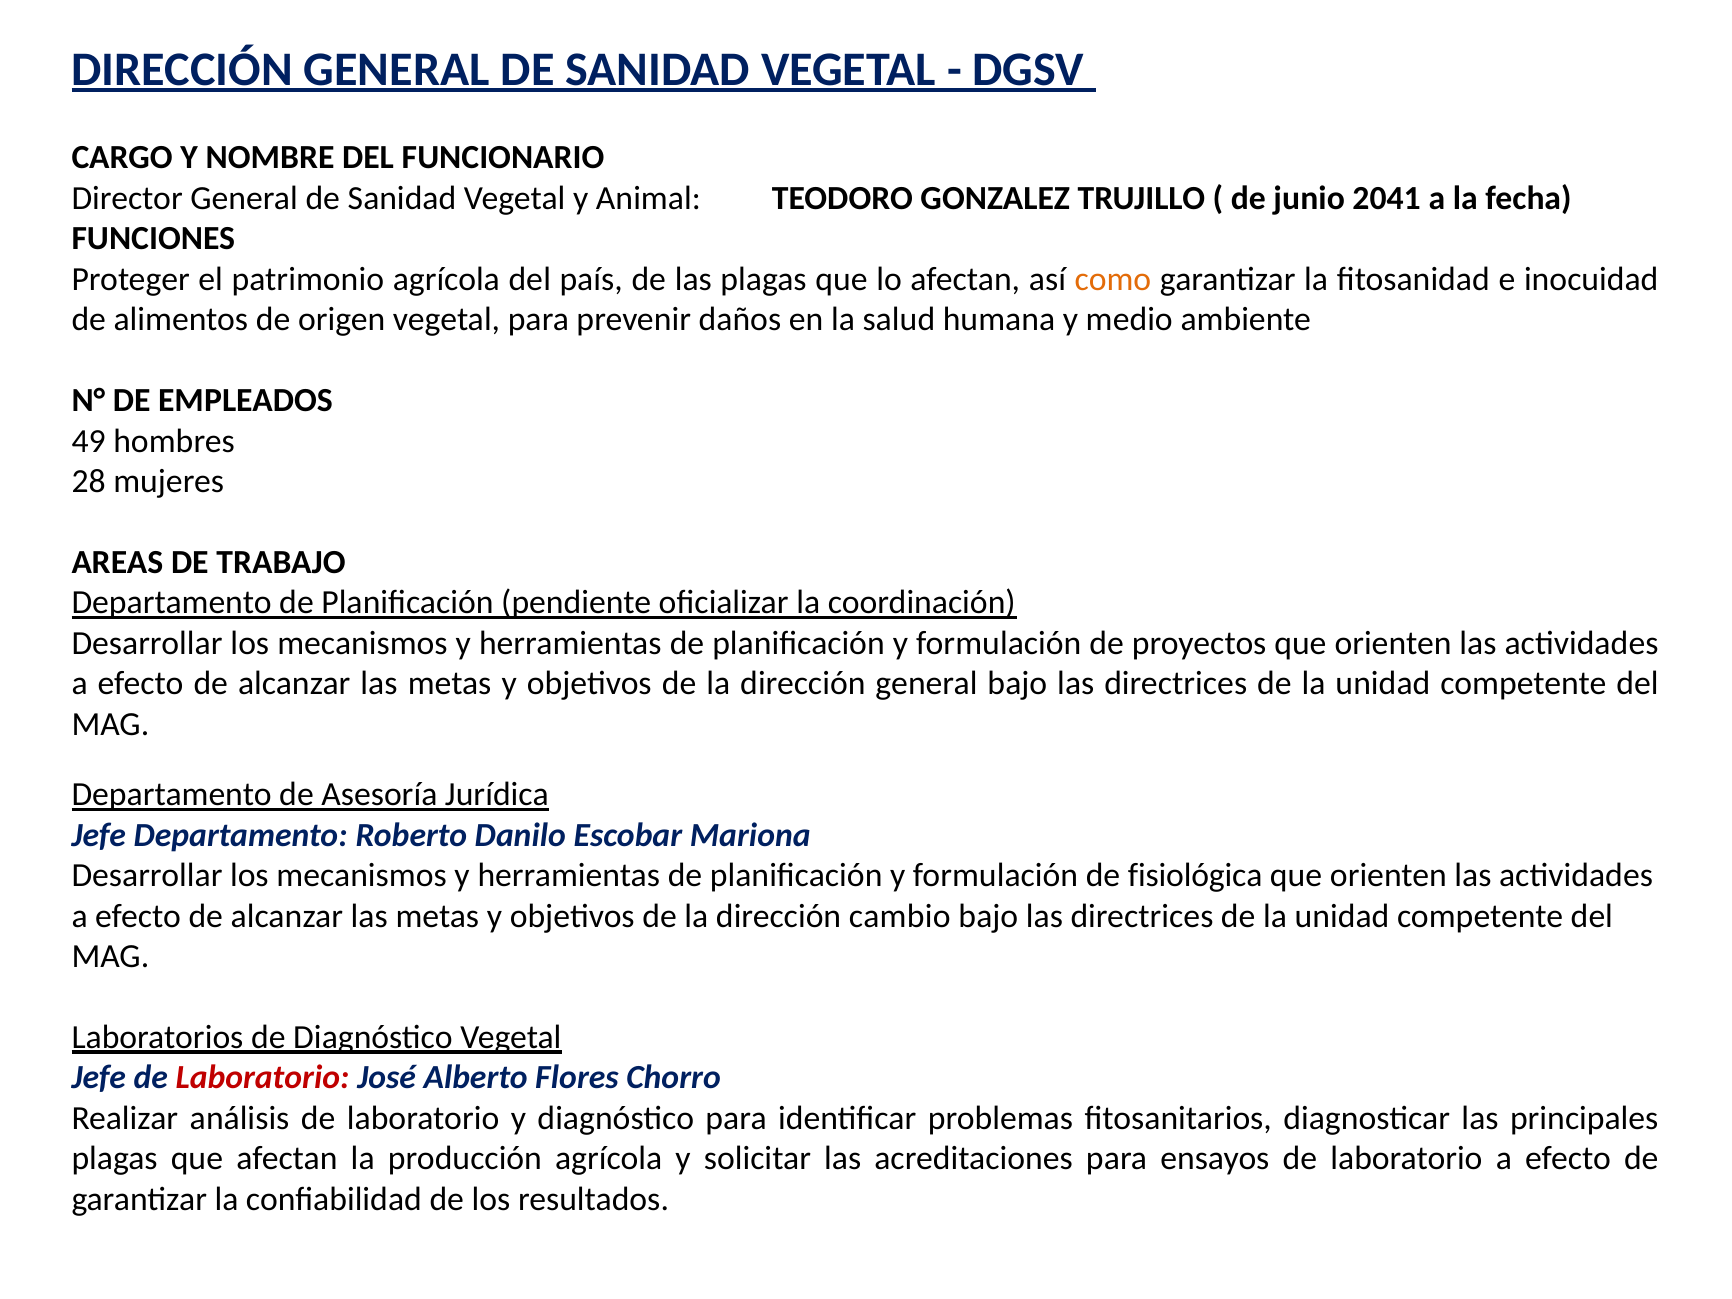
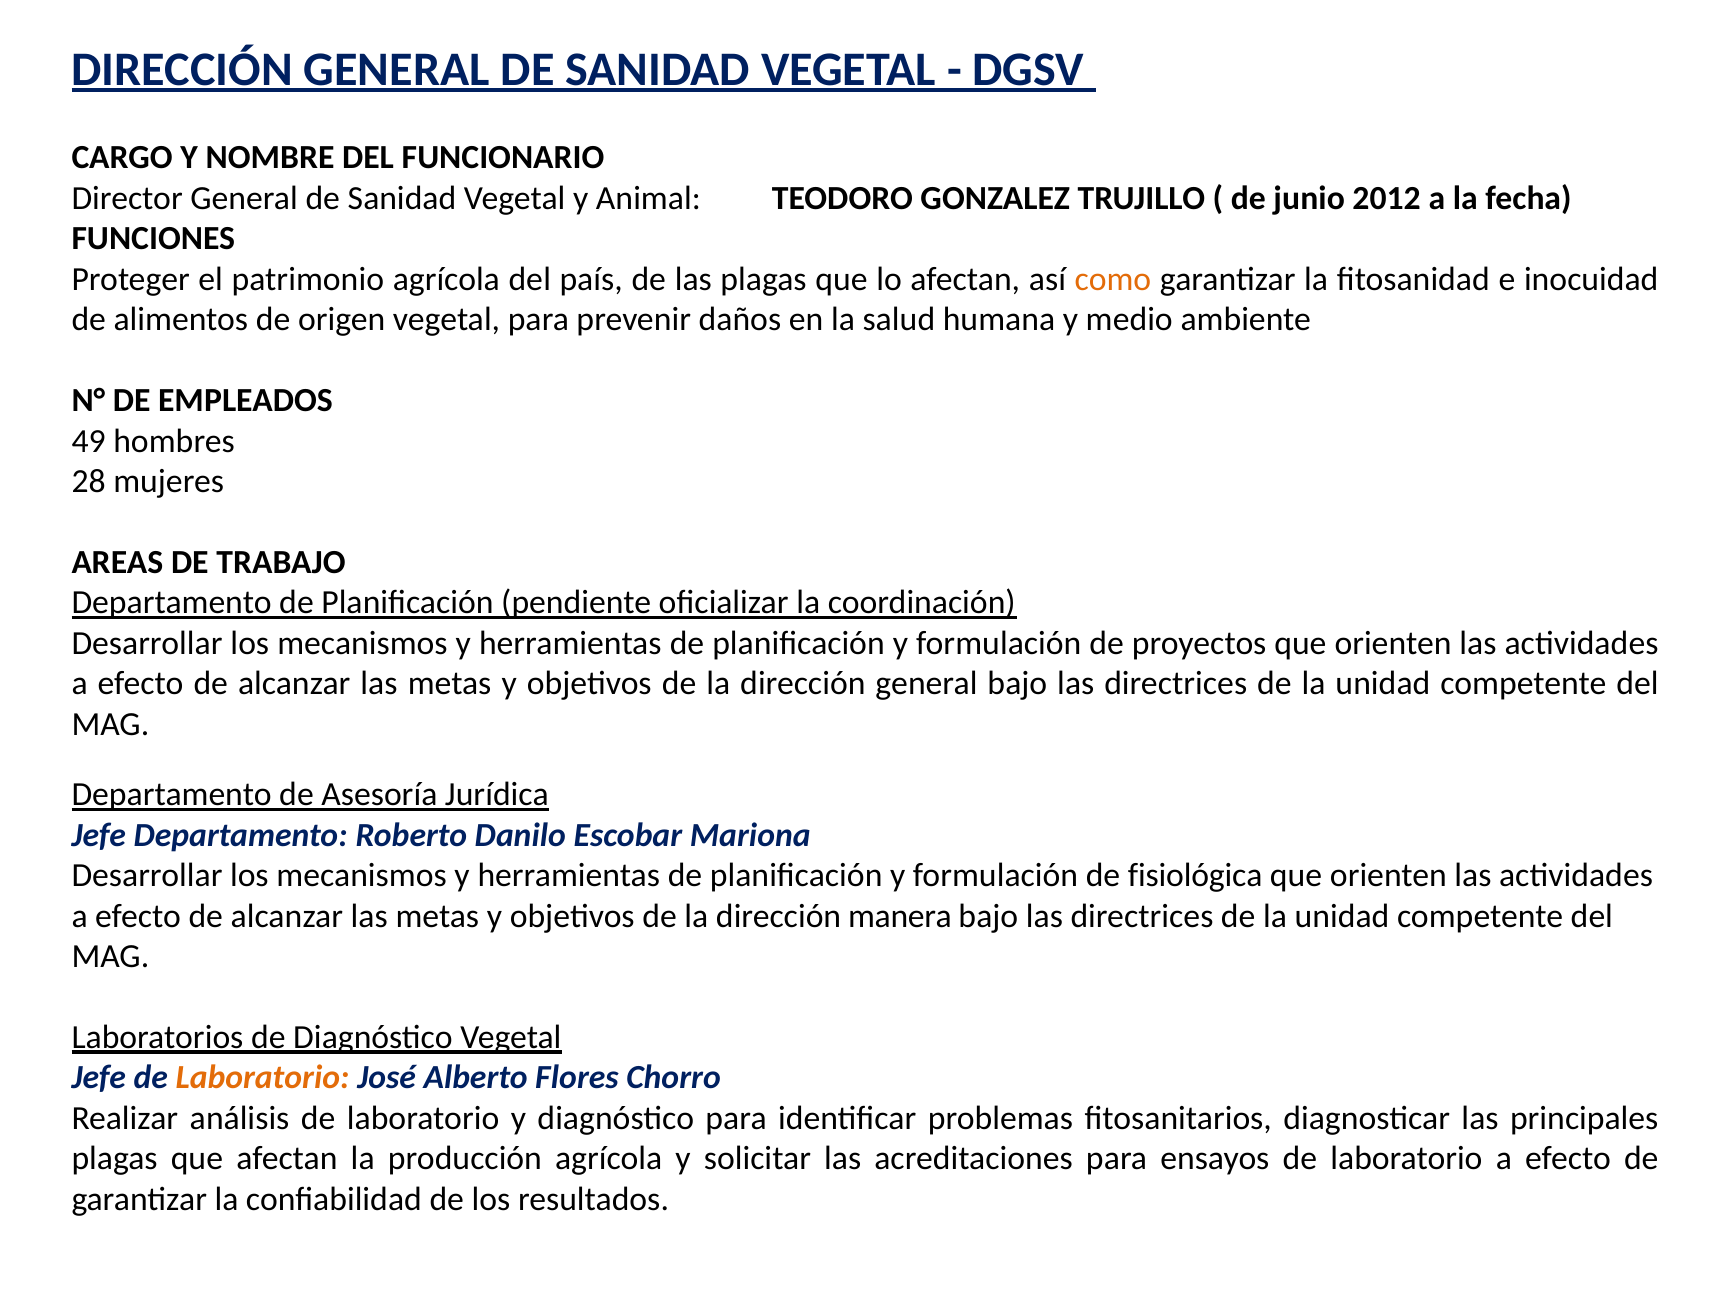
2041: 2041 -> 2012 (1387, 198)
cambio: cambio -> manera (900, 916)
Laboratorio colour: red -> orange (262, 1078)
